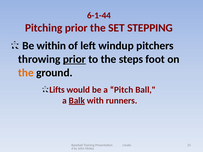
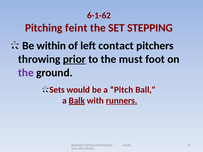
6-1-44: 6-1-44 -> 6-1-62 (99, 15)
Pitching prior: prior -> feint (76, 28)
windup: windup -> contact (116, 46)
steps: steps -> must (131, 59)
the colour: orange -> purple (26, 73)
Lifts: Lifts -> Sets (57, 90)
runners underline: none -> present (122, 101)
